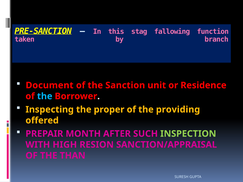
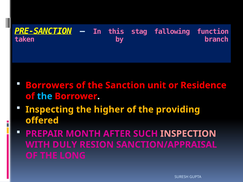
Document: Document -> Borrowers (50, 85)
proper: proper -> higher (109, 110)
INSPECTION colour: light green -> pink (188, 134)
HIGH: HIGH -> DULY (65, 145)
THAN: THAN -> LONG (73, 156)
